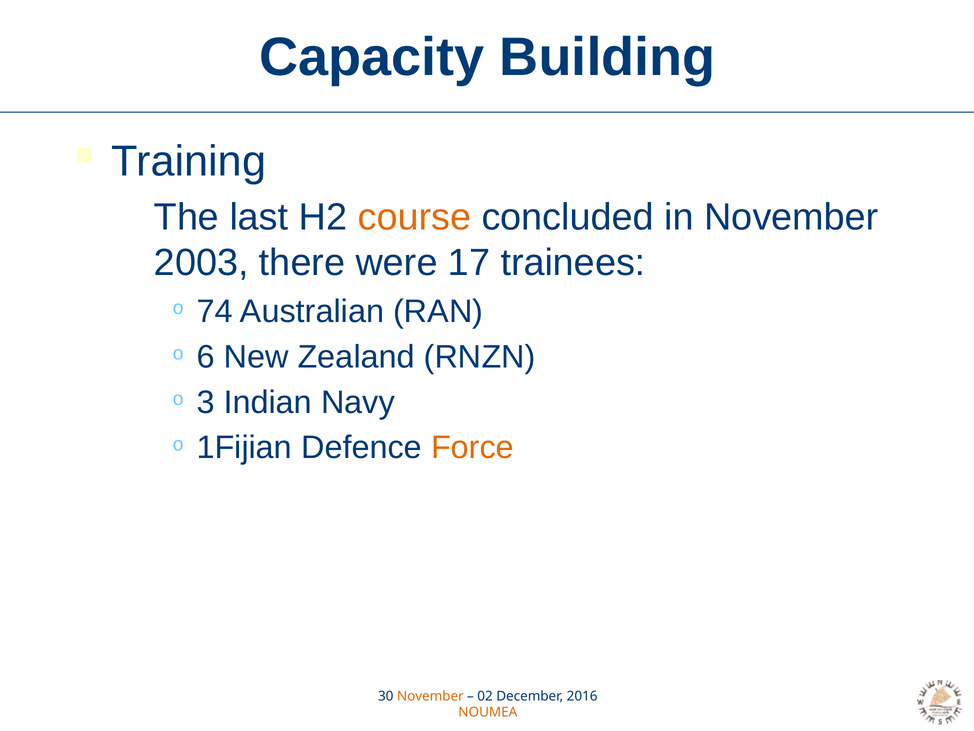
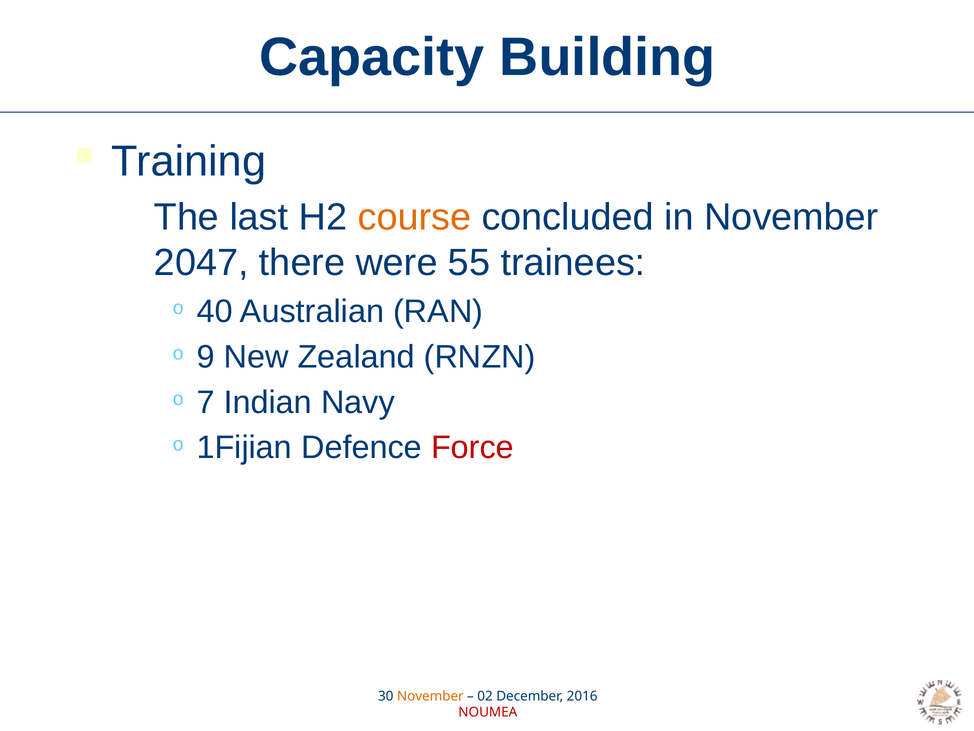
2003: 2003 -> 2047 (201, 263)
17: 17 -> 55 (469, 263)
74: 74 -> 40 (215, 311)
6: 6 -> 9 (206, 357)
3: 3 -> 7 (206, 402)
Force colour: orange -> red (473, 447)
NOUMEA colour: orange -> red (488, 712)
